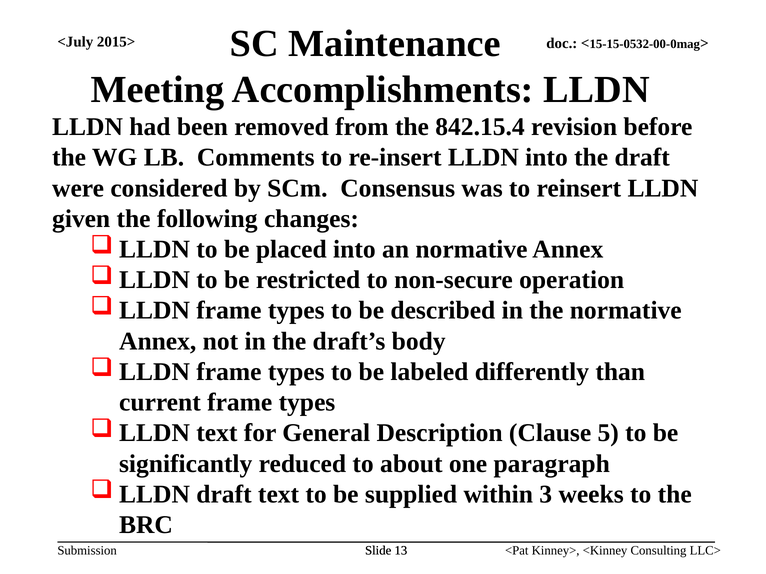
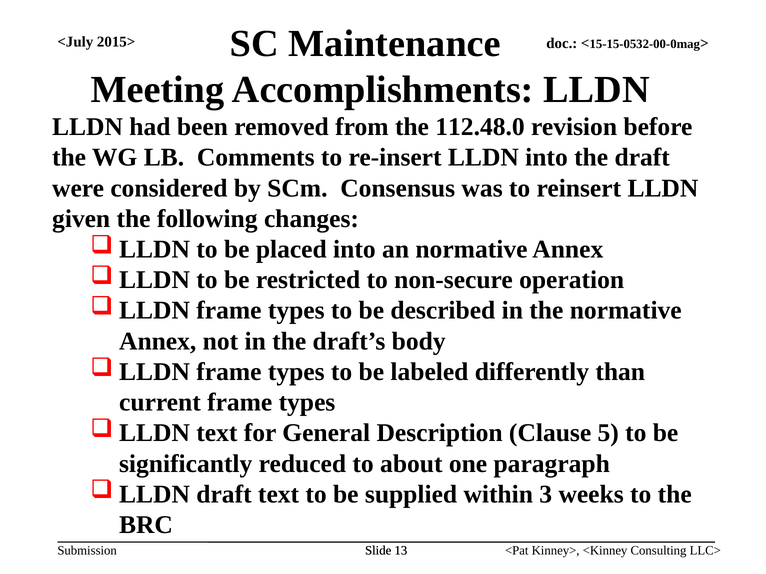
842.15.4: 842.15.4 -> 112.48.0 (480, 127)
